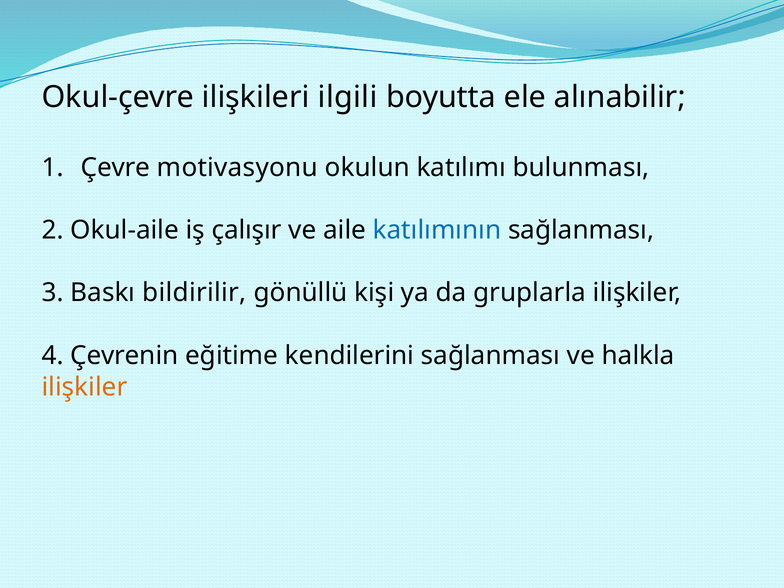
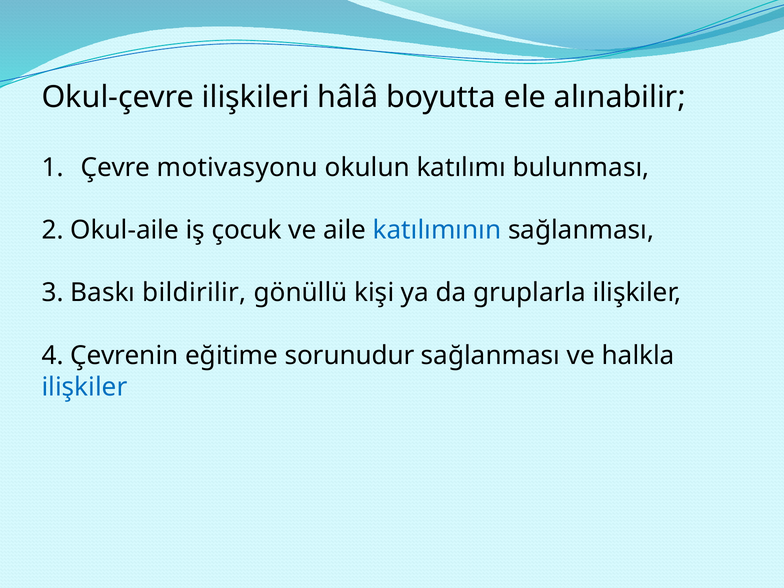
ilgili: ilgili -> hâlâ (348, 97)
çalışır: çalışır -> çocuk (247, 230)
kendilerini: kendilerini -> sorunudur (350, 356)
ilişkiler colour: orange -> blue (85, 387)
